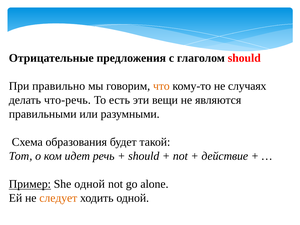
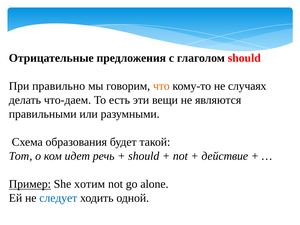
что-речь: что-речь -> что-даем (67, 100)
She одной: одной -> хотим (90, 184)
следует colour: orange -> blue (58, 198)
